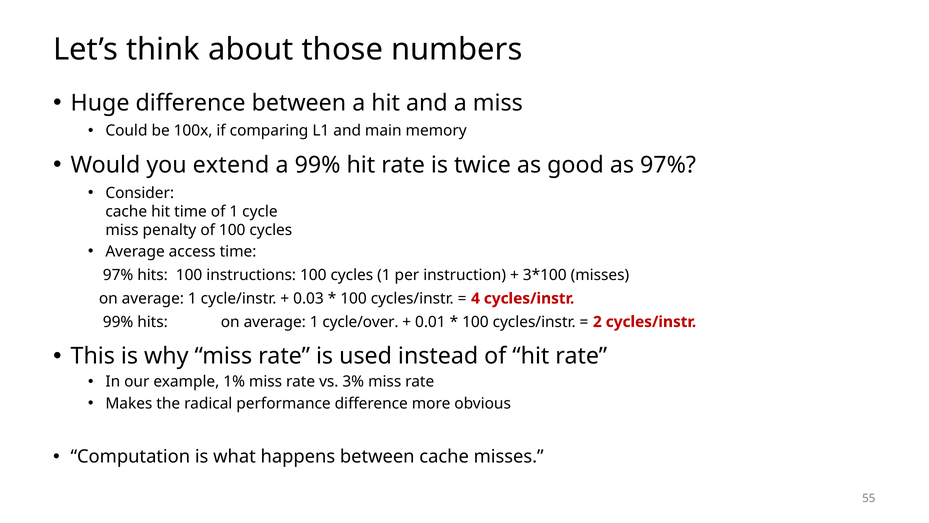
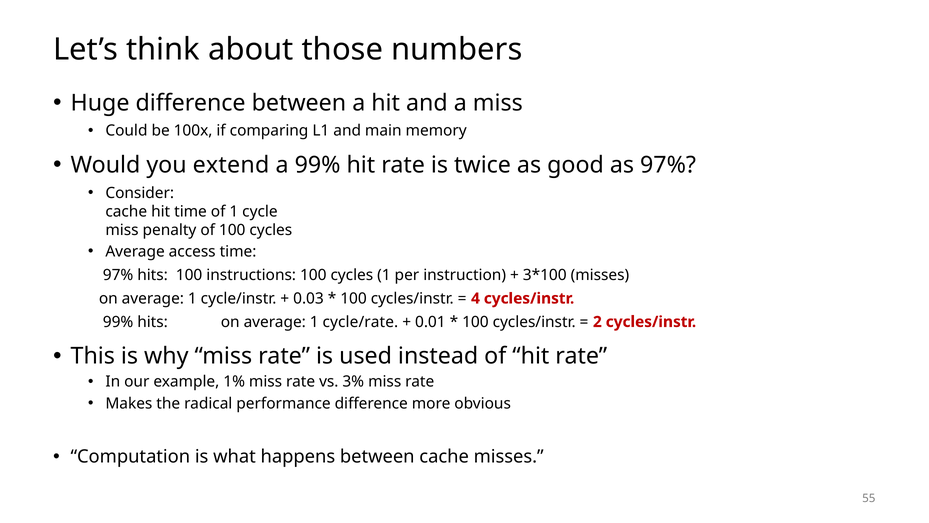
cycle/over: cycle/over -> cycle/rate (360, 322)
